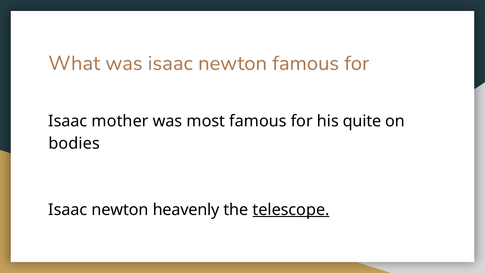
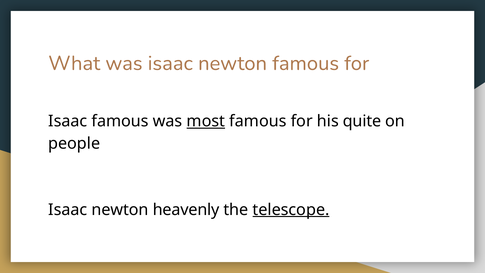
Isaac mother: mother -> famous (120, 121)
most underline: none -> present (206, 121)
bodies: bodies -> people (74, 143)
